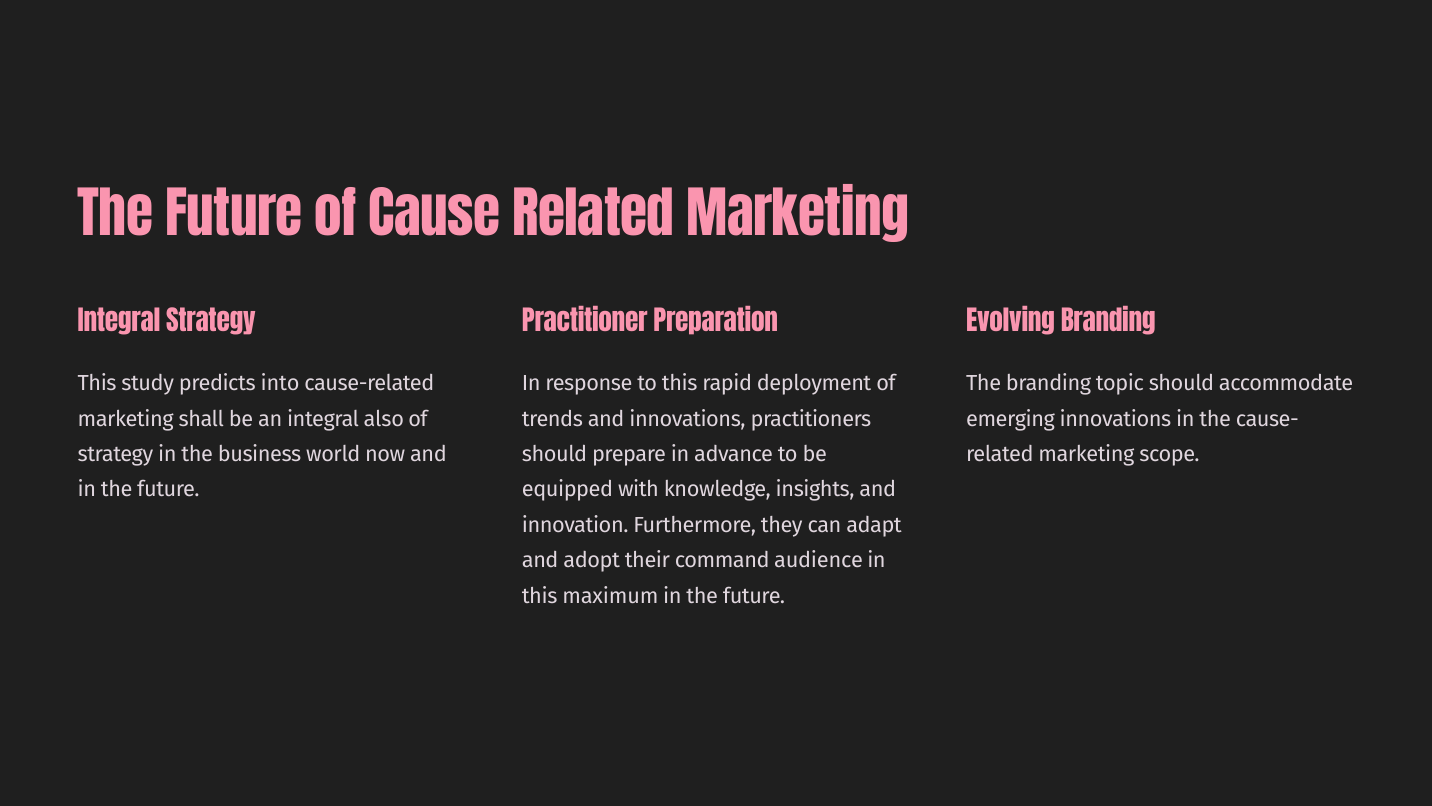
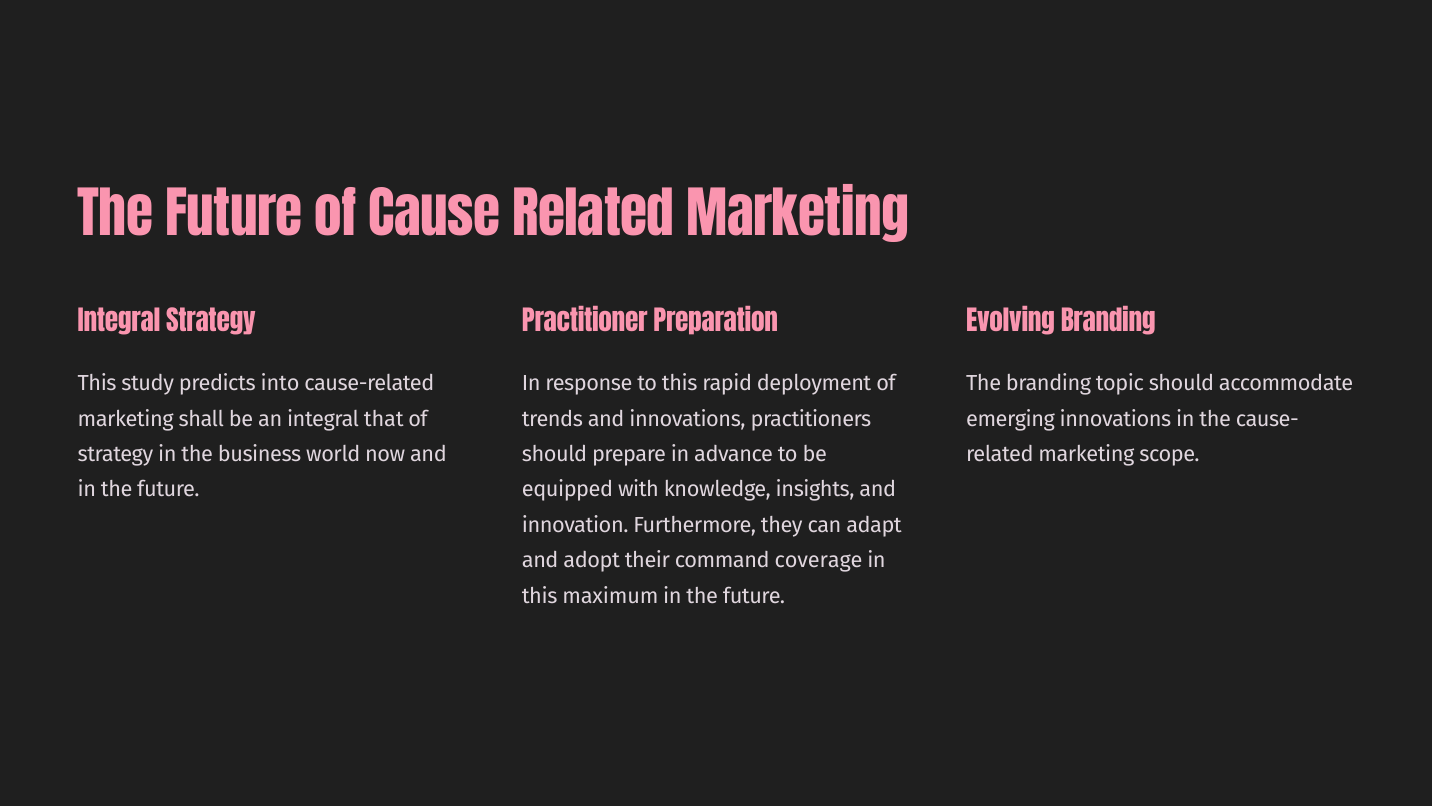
also: also -> that (384, 419)
audience: audience -> coverage (819, 560)
